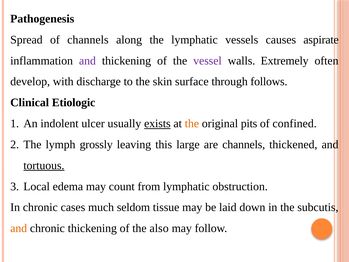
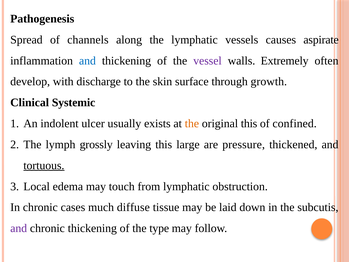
and colour: purple -> blue (87, 61)
follows: follows -> growth (269, 82)
Etiologic: Etiologic -> Systemic (74, 102)
exists underline: present -> none (157, 123)
original pits: pits -> this (249, 123)
are channels: channels -> pressure (244, 144)
count: count -> touch (122, 186)
seldom: seldom -> diffuse (133, 207)
and colour: orange -> purple (19, 228)
also: also -> type (159, 228)
